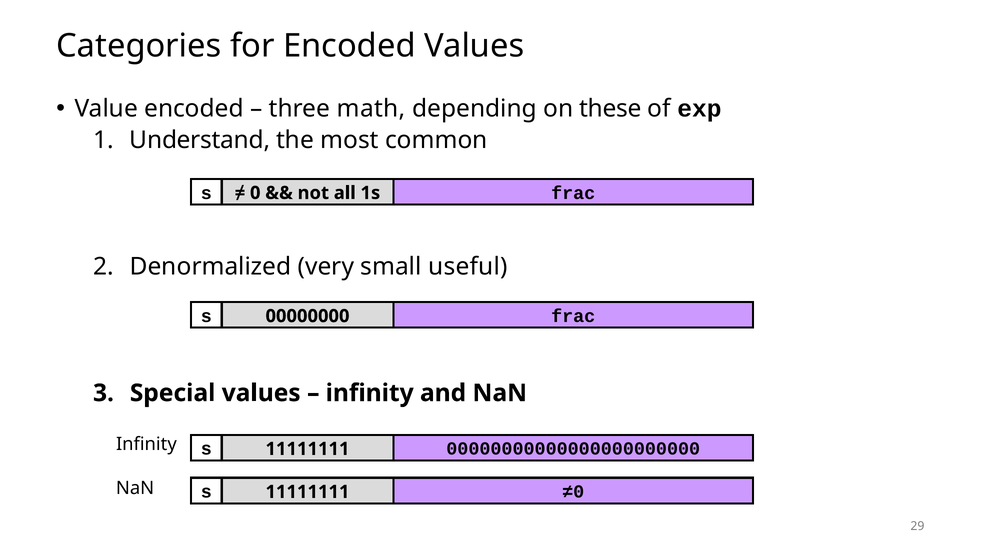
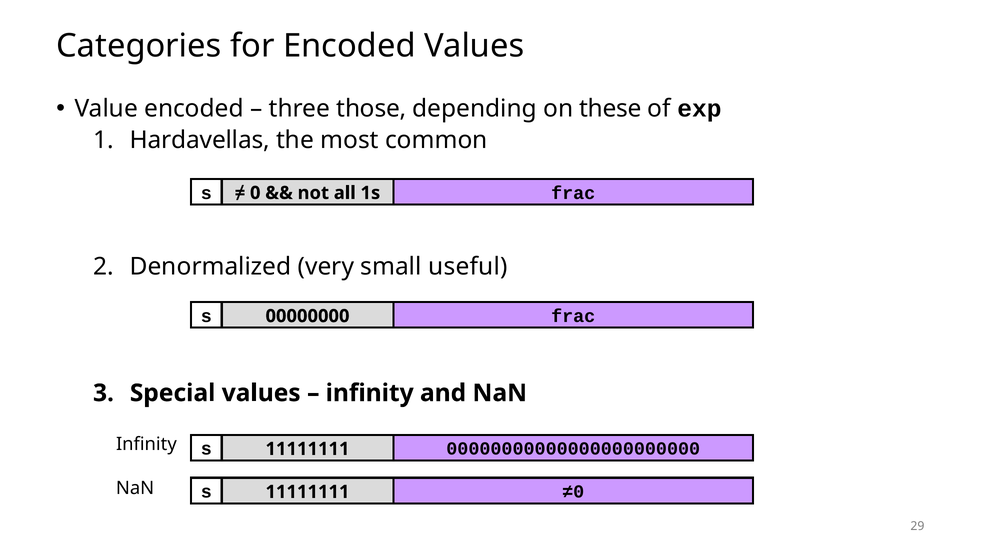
math: math -> those (371, 109)
Understand: Understand -> Hardavellas (200, 140)
